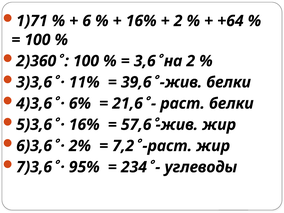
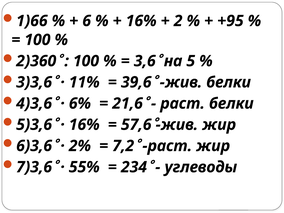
1)71: 1)71 -> 1)66 (32, 21)
+64: +64 -> +95 (230, 21)
на 2: 2 -> 5 (191, 61)
95%: 95% -> 55% (84, 167)
